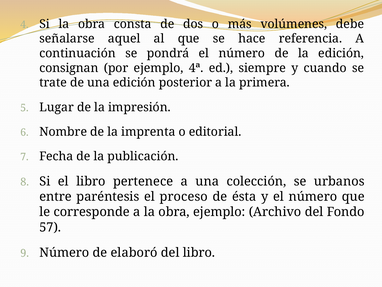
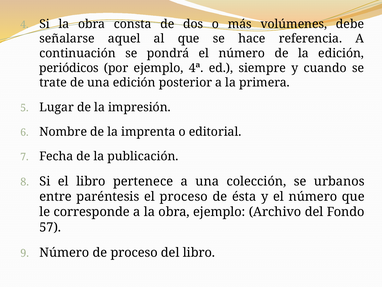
consignan: consignan -> periódicos (69, 68)
de elaboró: elaboró -> proceso (134, 252)
